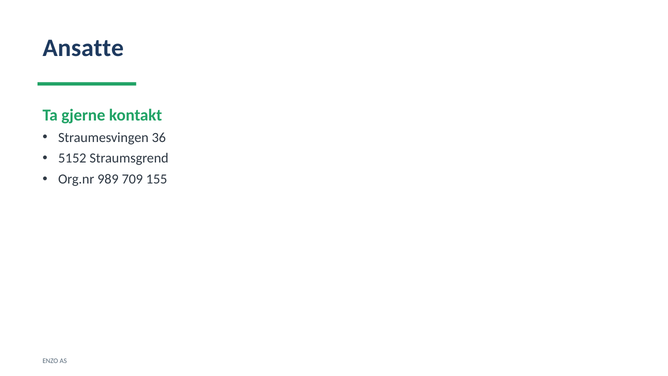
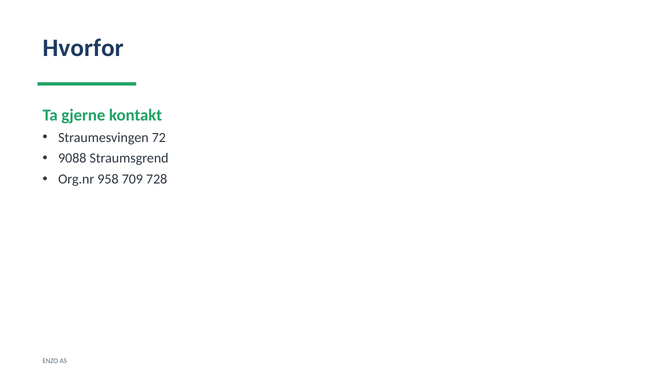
Ansatte: Ansatte -> Hvorfor (83, 48)
36: 36 -> 72 (159, 137)
5152: 5152 -> 9088 (72, 158)
989: 989 -> 958 (108, 179)
155: 155 -> 728 (157, 179)
